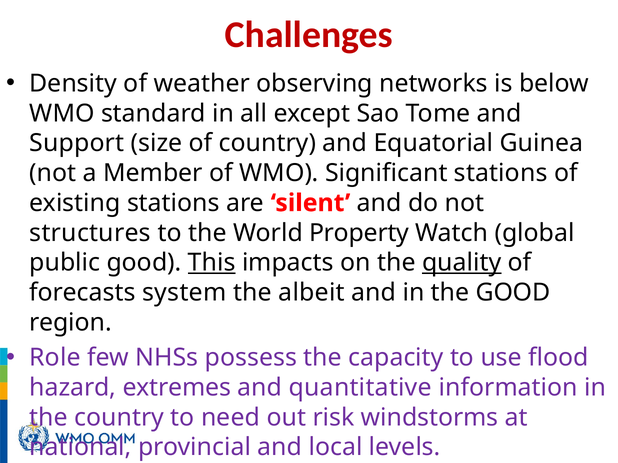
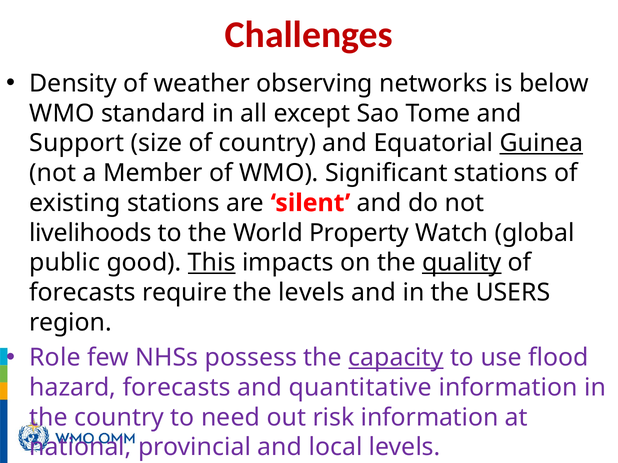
Guinea underline: none -> present (541, 143)
structures: structures -> livelihoods (90, 233)
system: system -> require (185, 293)
the albeit: albeit -> levels (312, 293)
the GOOD: GOOD -> USERS (513, 293)
capacity underline: none -> present (396, 358)
hazard extremes: extremes -> forecasts (177, 388)
risk windstorms: windstorms -> information (430, 418)
